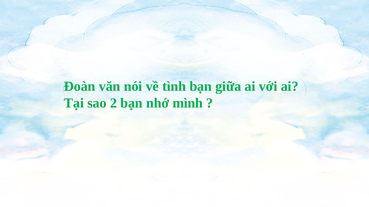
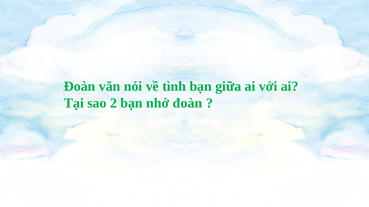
nhớ mình: mình -> đoàn (188, 103)
